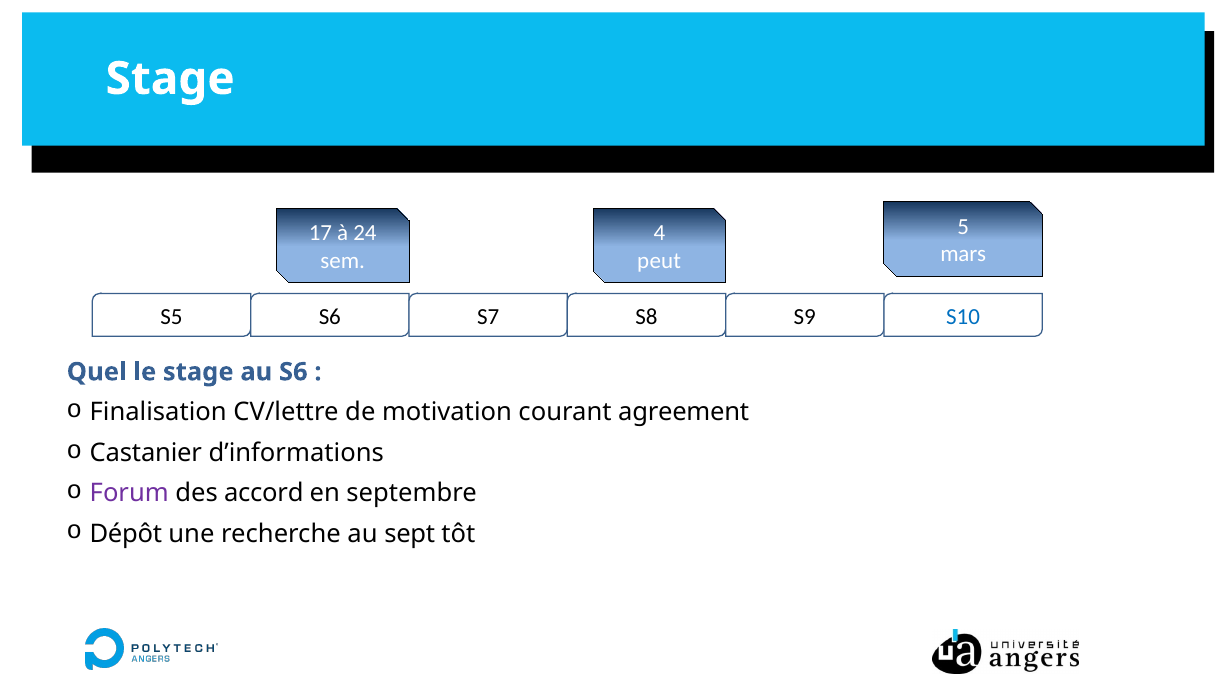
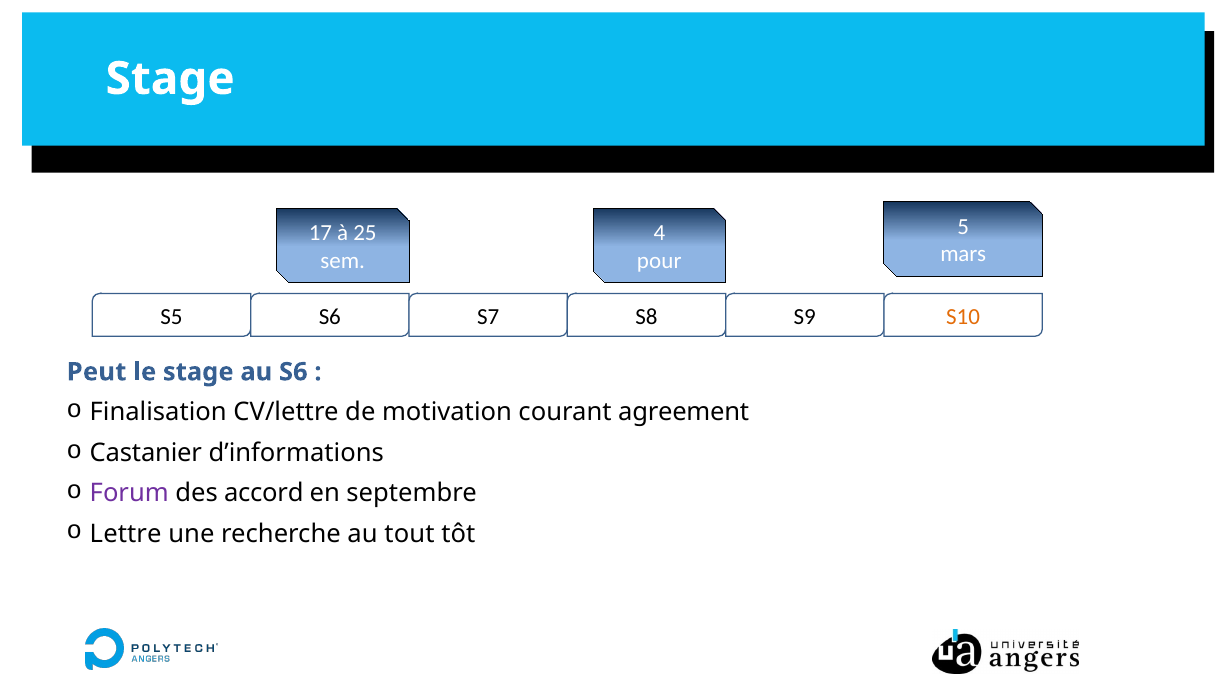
24: 24 -> 25 (365, 233)
peut: peut -> pour (659, 261)
S10 colour: blue -> orange (963, 317)
Quel: Quel -> Peut (97, 372)
Dépôt: Dépôt -> Lettre (126, 534)
sept: sept -> tout (410, 534)
